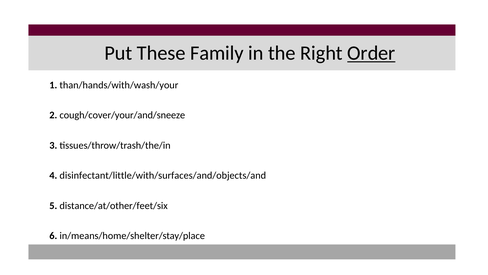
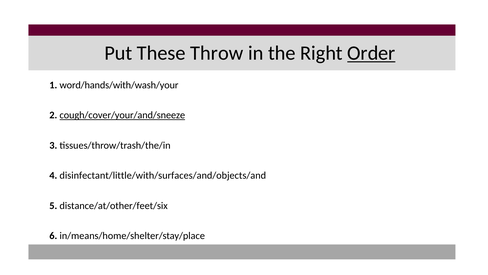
Family: Family -> Throw (217, 53)
than/hands/with/wash/your: than/hands/with/wash/your -> word/hands/with/wash/your (119, 85)
cough/cover/your/and/sneeze underline: none -> present (122, 115)
